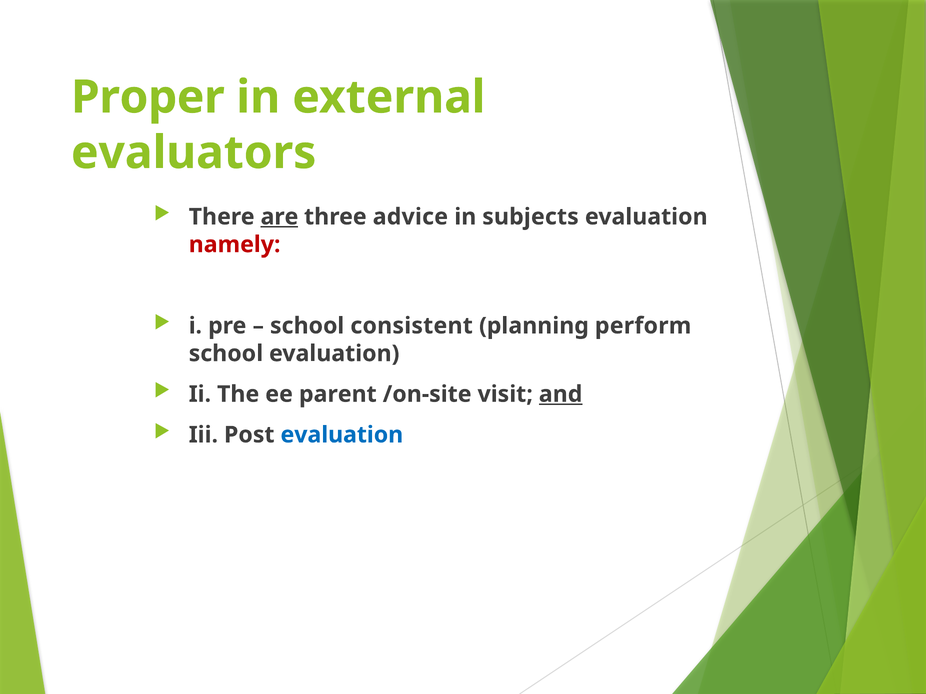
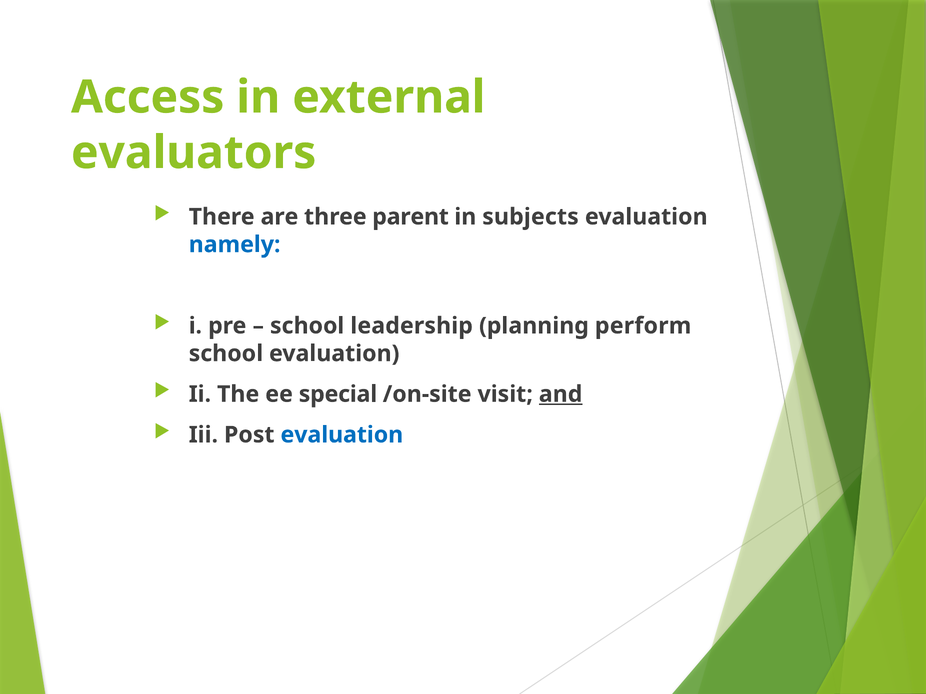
Proper: Proper -> Access (148, 97)
are underline: present -> none (279, 217)
advice: advice -> parent (411, 217)
namely colour: red -> blue (235, 245)
consistent: consistent -> leadership (412, 326)
parent: parent -> special (338, 394)
